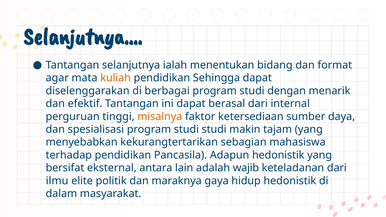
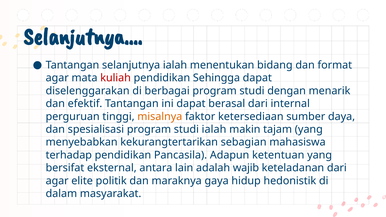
kuliah colour: orange -> red (116, 78)
studi studi: studi -> ialah (214, 129)
Adapun hedonistik: hedonistik -> ketentuan (278, 155)
ilmu: ilmu -> agar (57, 181)
